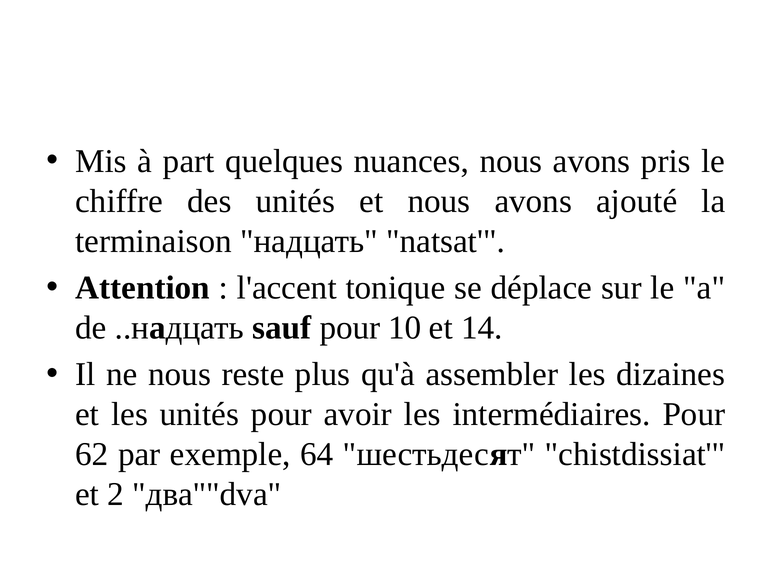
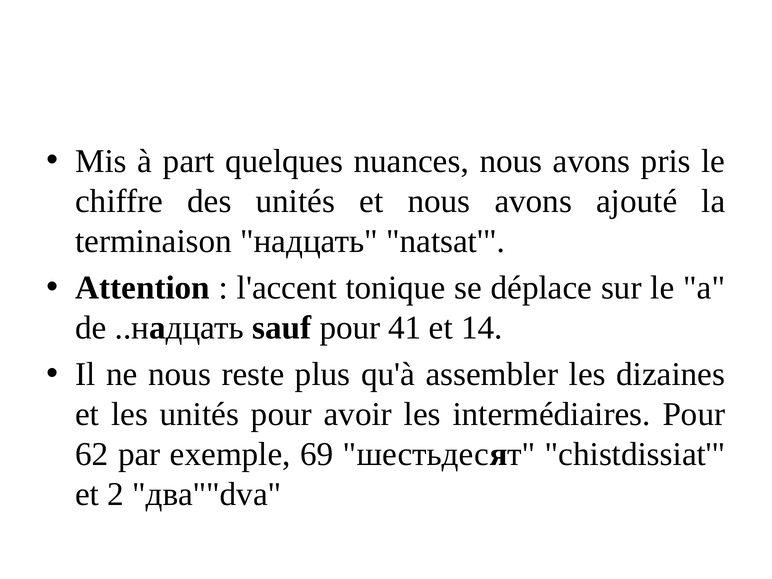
10: 10 -> 41 (405, 328)
64: 64 -> 69 (317, 454)
